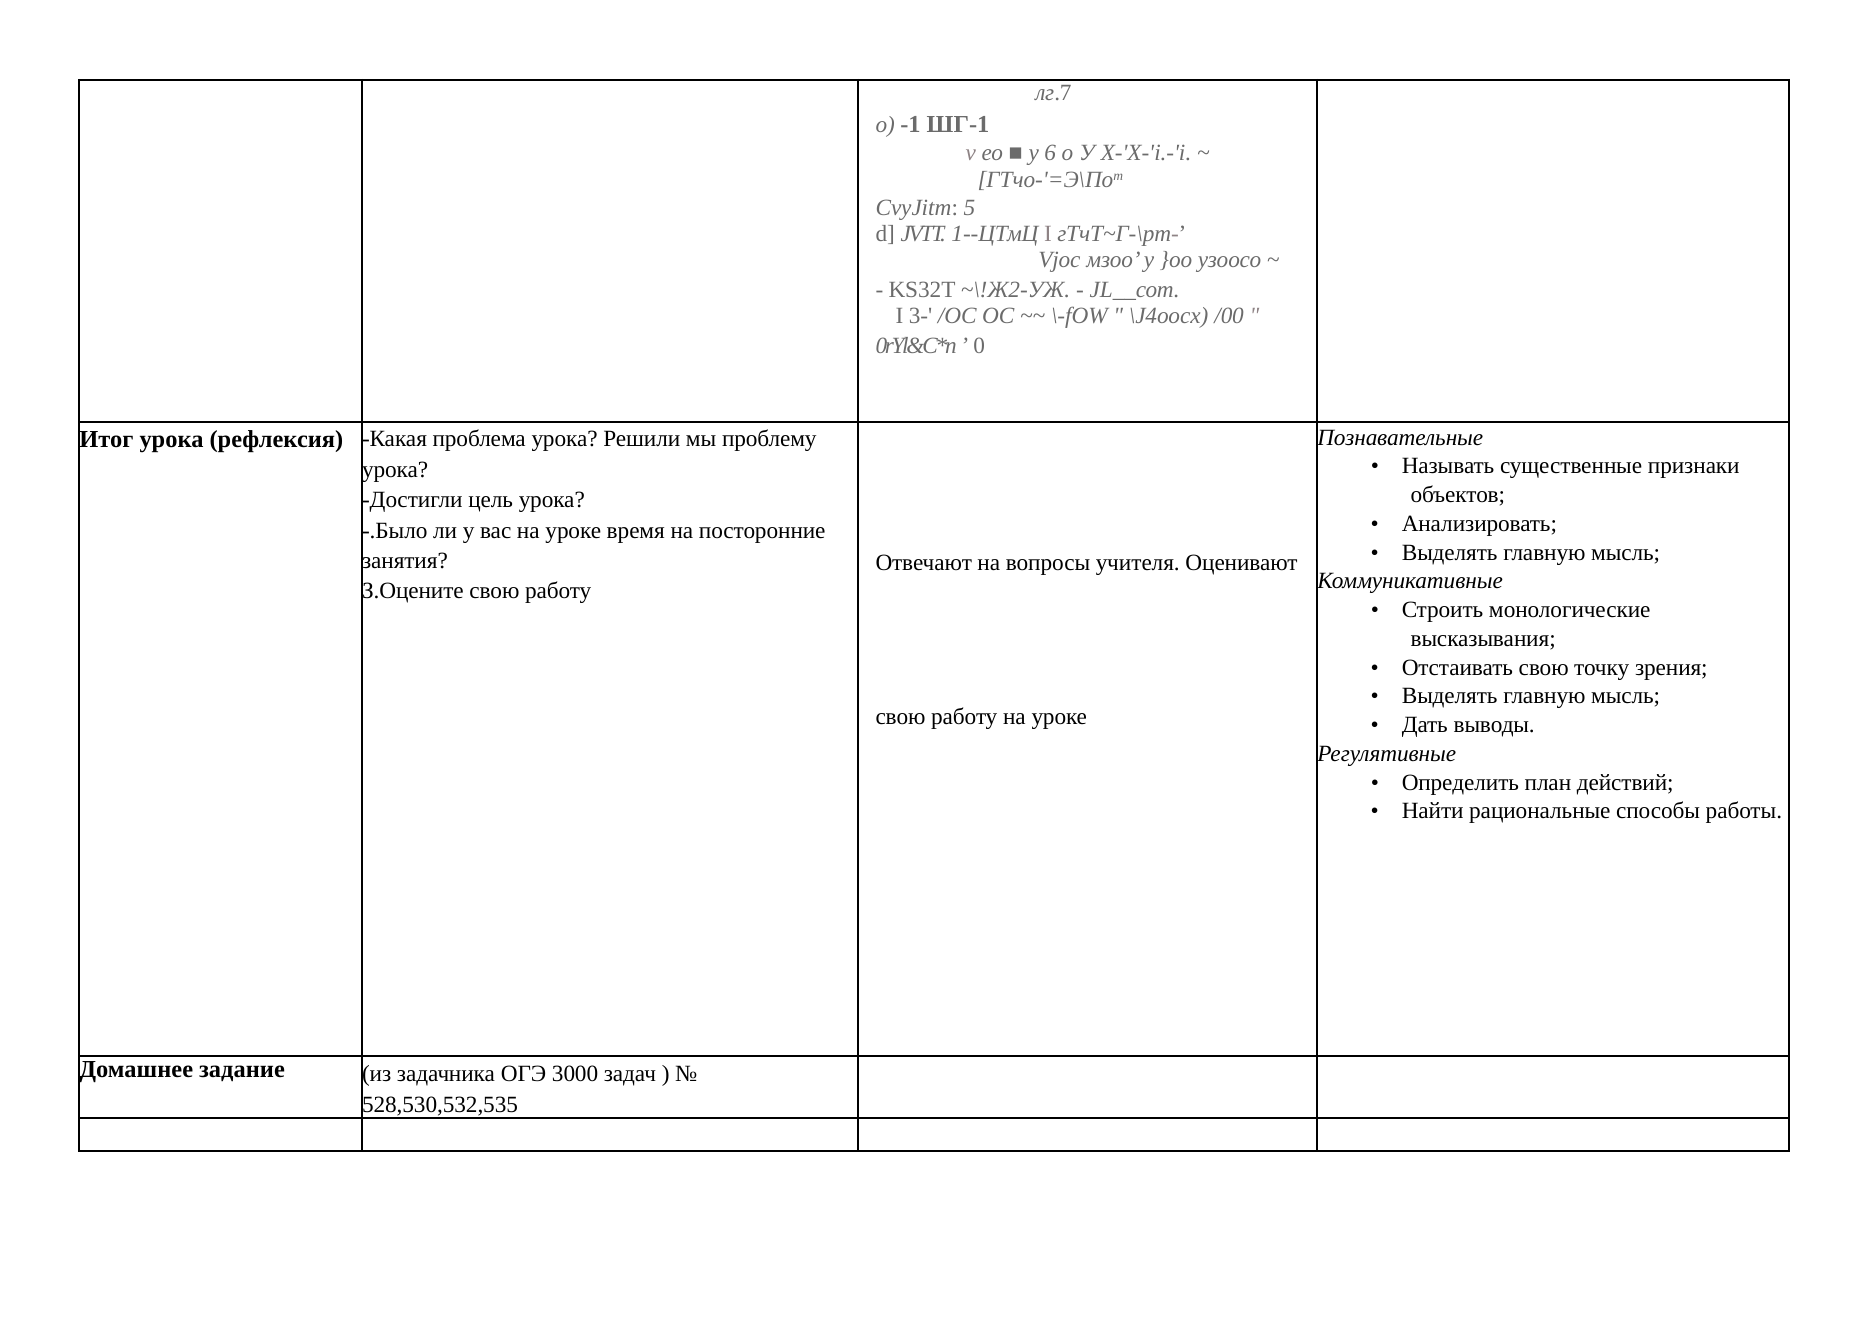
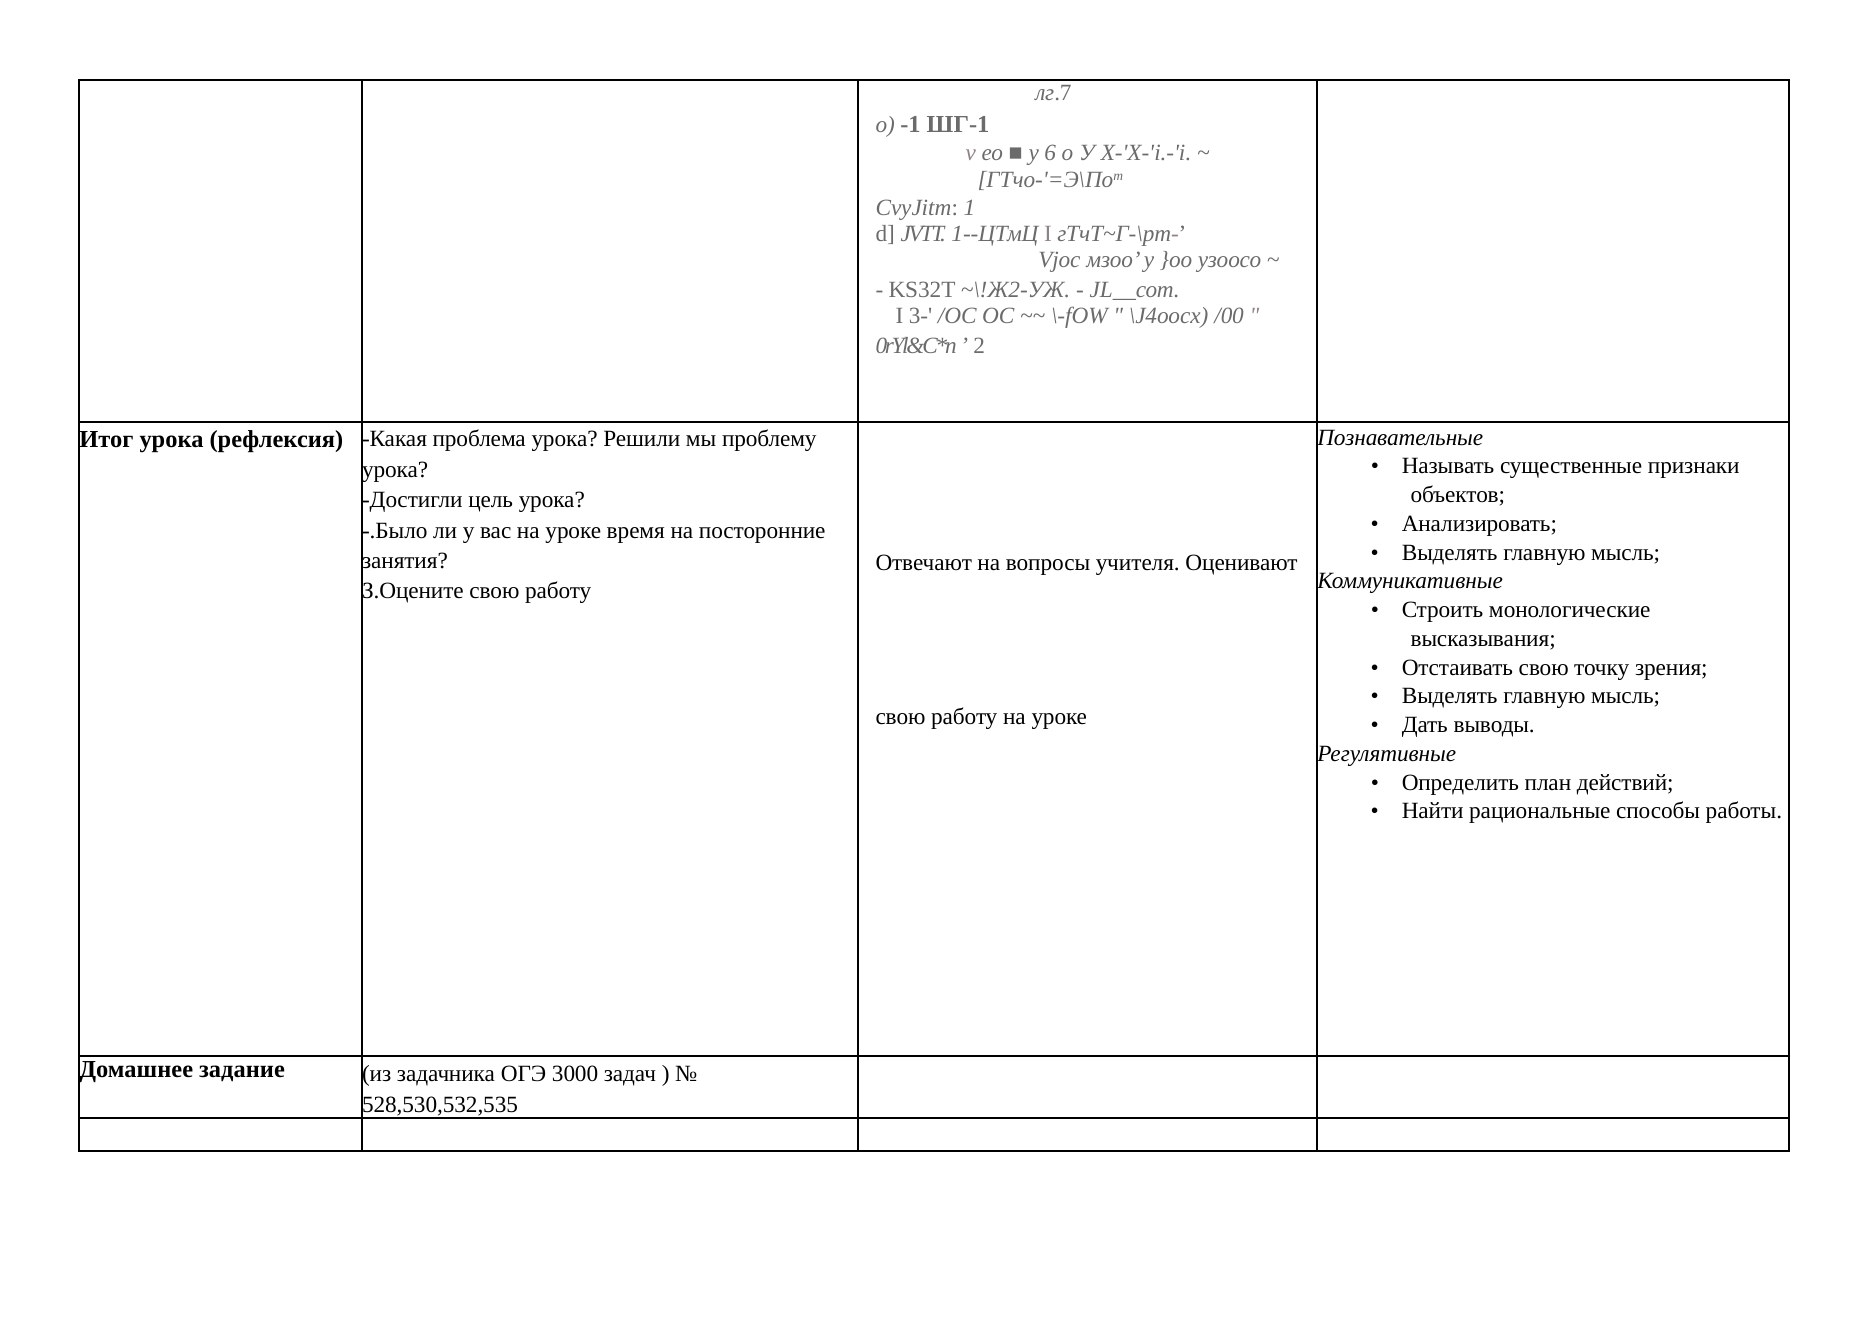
5: 5 -> 1 (969, 208)
0: 0 -> 2 (979, 346)
